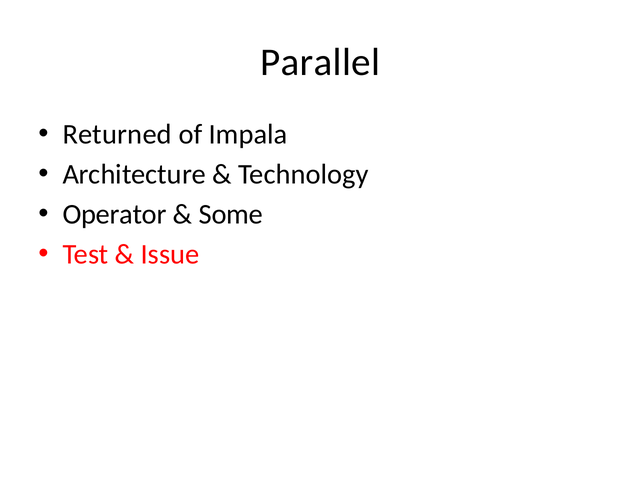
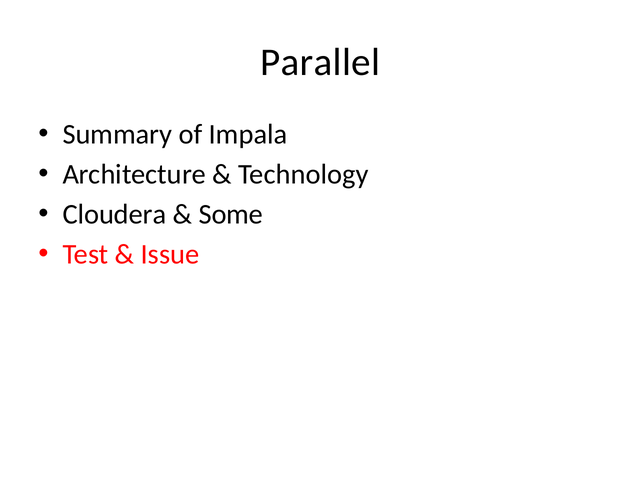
Returned: Returned -> Summary (117, 134)
Operator: Operator -> Cloudera (114, 214)
